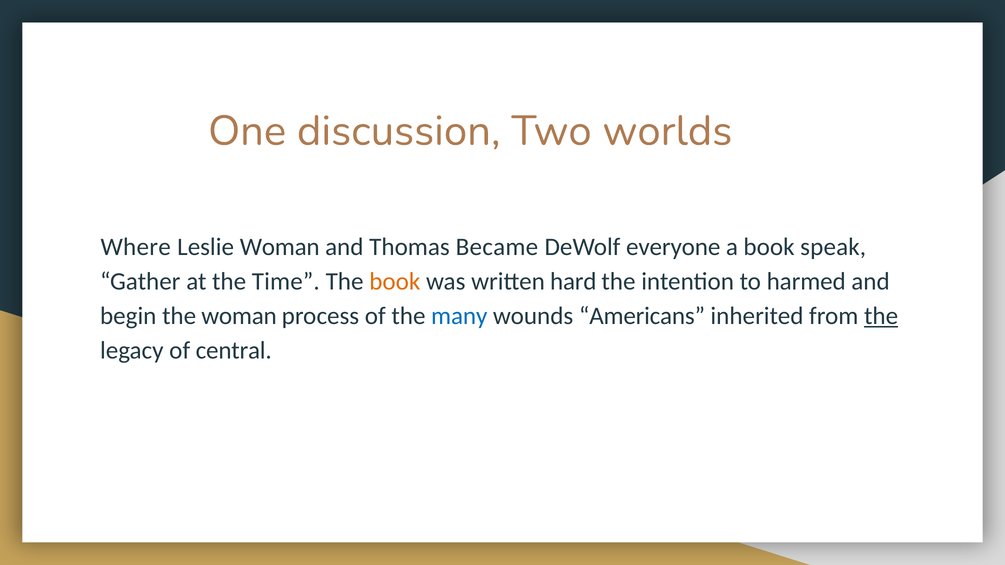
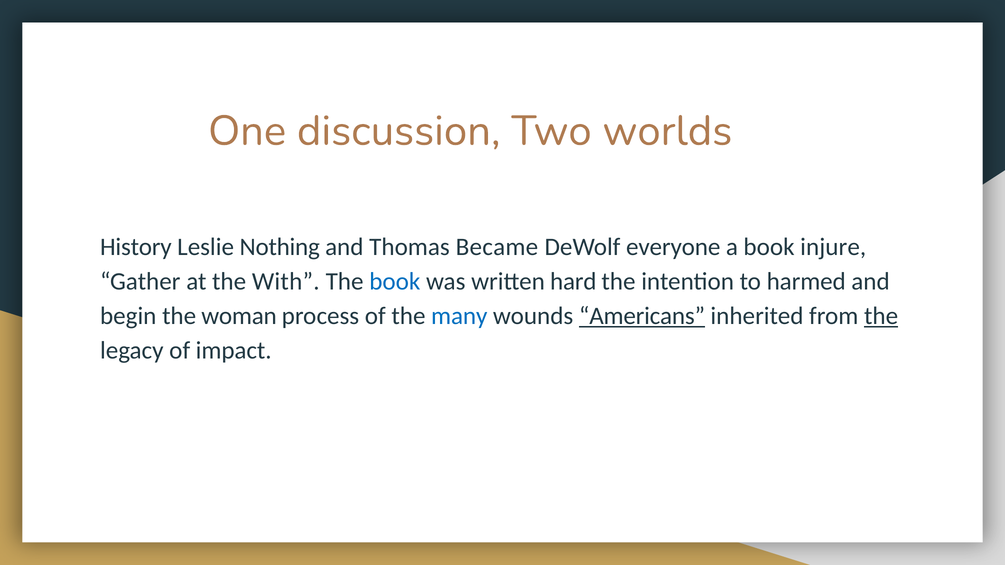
Where: Where -> History (136, 247)
Leslie Woman: Woman -> Nothing (280, 247)
speak: speak -> injure (833, 247)
Time: Time -> With (286, 282)
book colour: orange -> blue (395, 282)
Americans underline: none -> present (642, 316)
central: central -> impact (234, 351)
